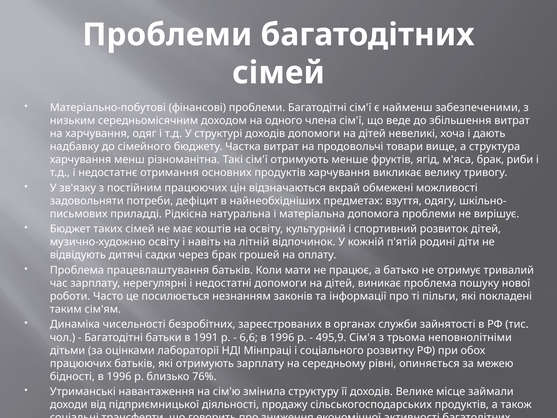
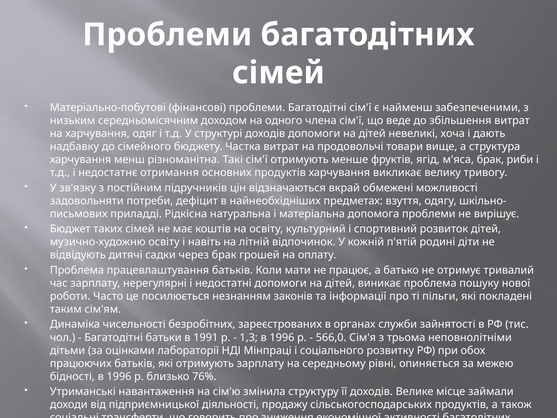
постійним працюючих: працюючих -> підручників (196, 188)
6,6: 6,6 -> 1,3 (249, 337)
495,9: 495,9 -> 566,0 (331, 337)
